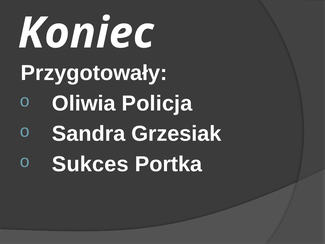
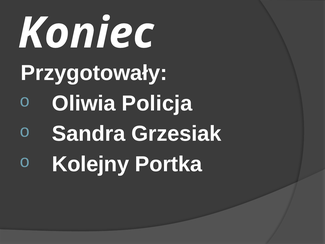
Sukces: Sukces -> Kolejny (91, 164)
